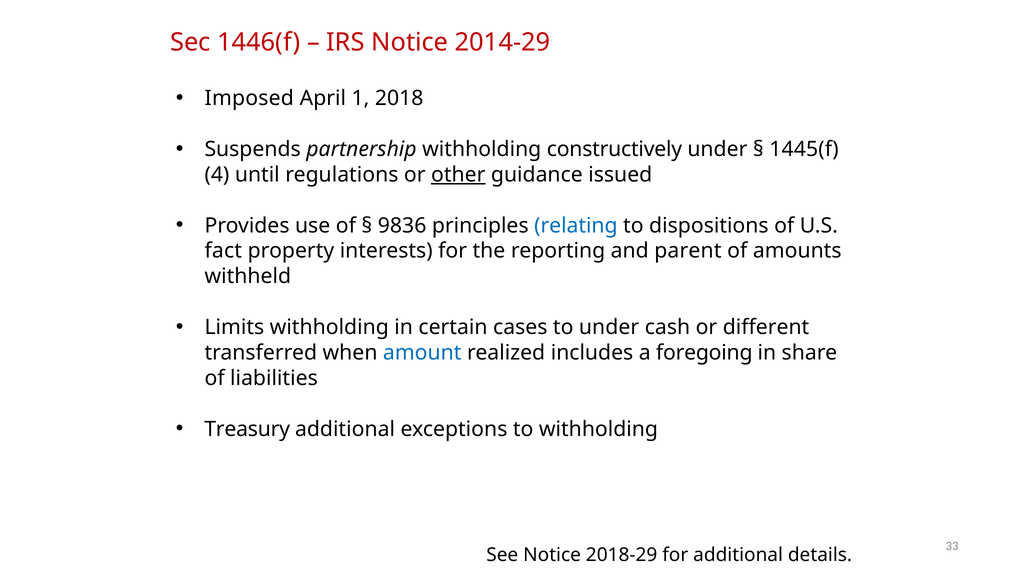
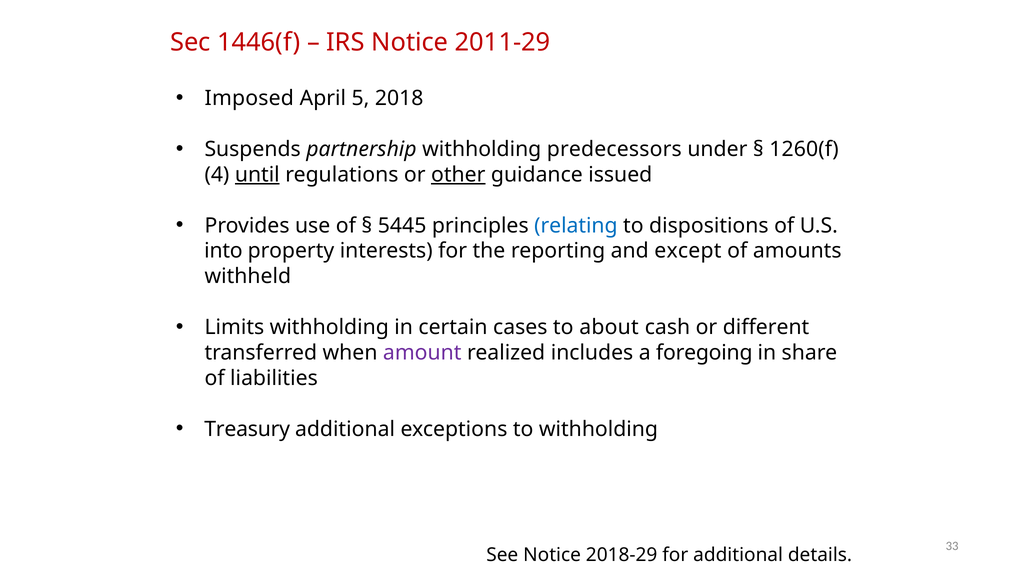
2014-29: 2014-29 -> 2011-29 (503, 42)
1: 1 -> 5 (360, 98)
constructively: constructively -> predecessors (614, 149)
1445(f: 1445(f -> 1260(f (804, 149)
until underline: none -> present (257, 175)
9836: 9836 -> 5445 (402, 226)
fact: fact -> into (223, 251)
parent: parent -> except (688, 251)
to under: under -> about (609, 327)
amount colour: blue -> purple (422, 353)
